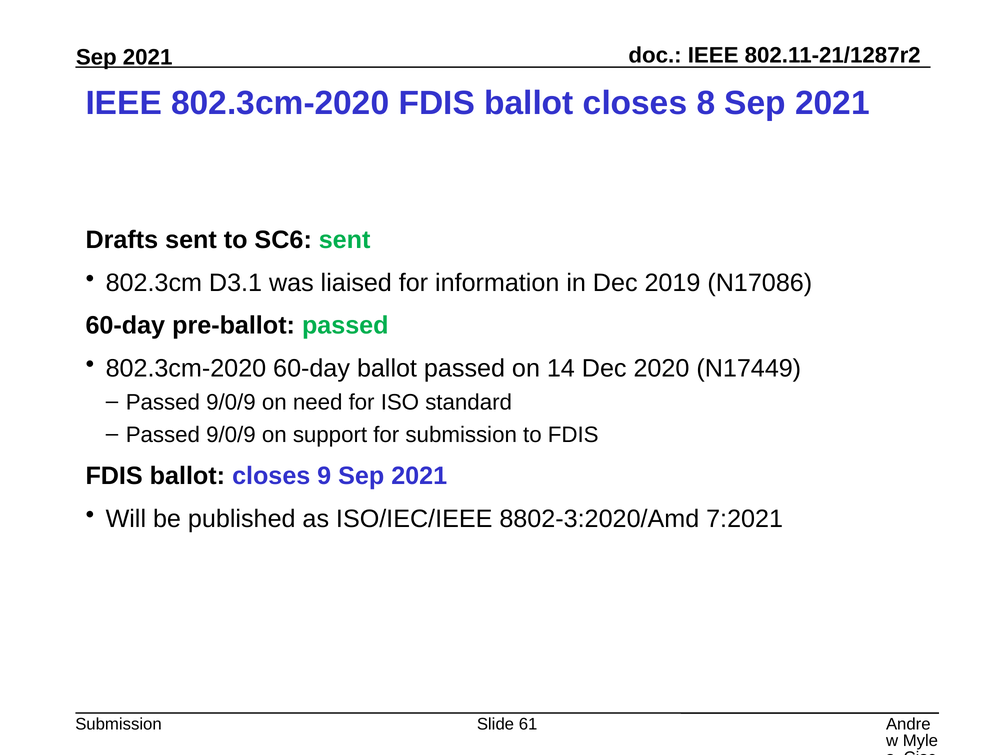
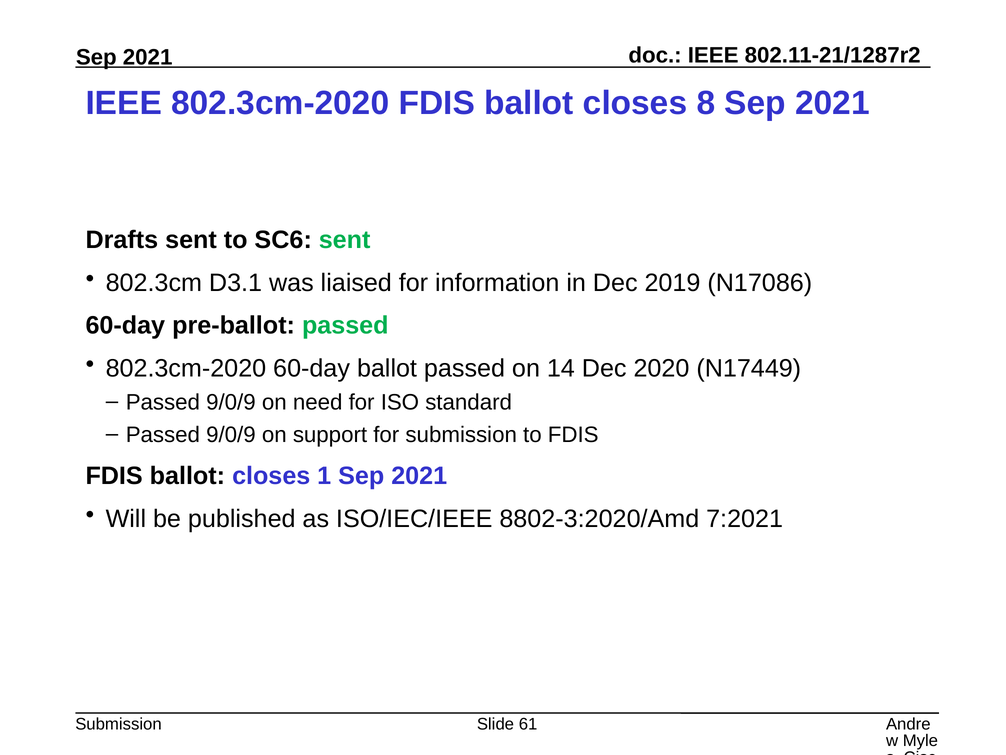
9: 9 -> 1 (324, 476)
